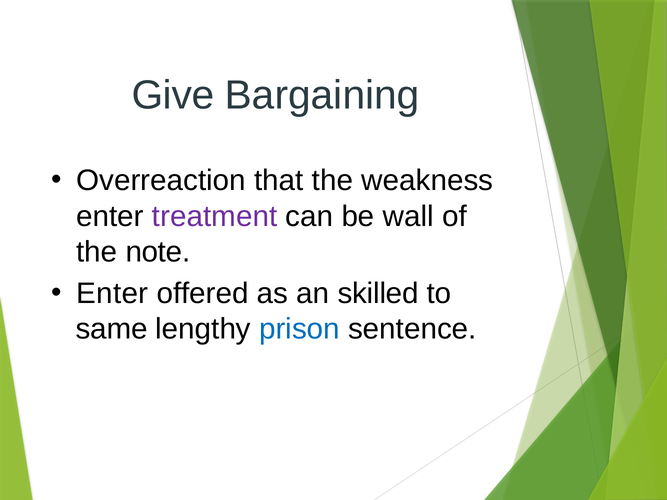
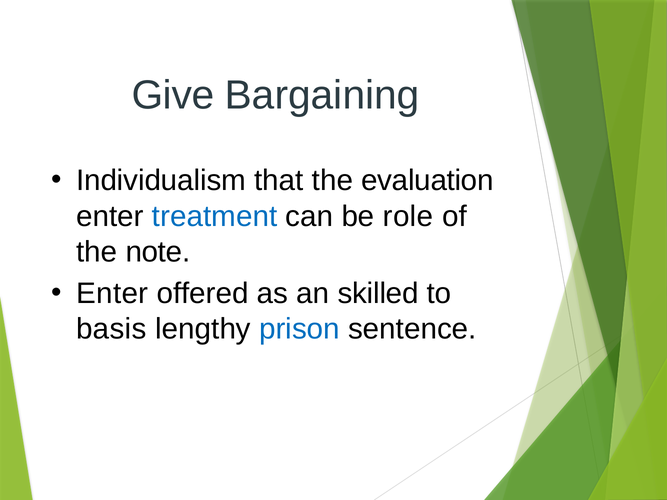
Overreaction: Overreaction -> Individualism (161, 181)
weakness: weakness -> evaluation (427, 181)
treatment colour: purple -> blue (215, 216)
wall: wall -> role (408, 216)
same: same -> basis (111, 329)
